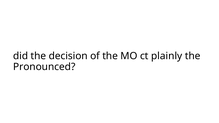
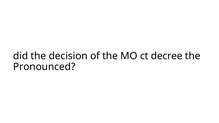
plainly: plainly -> decree (167, 56)
